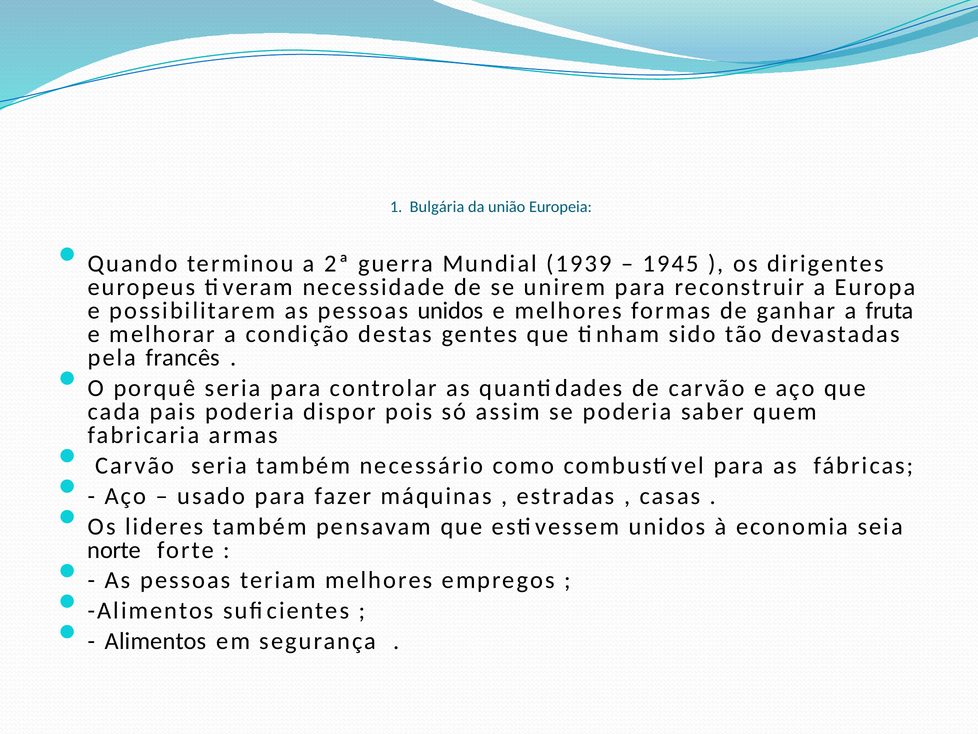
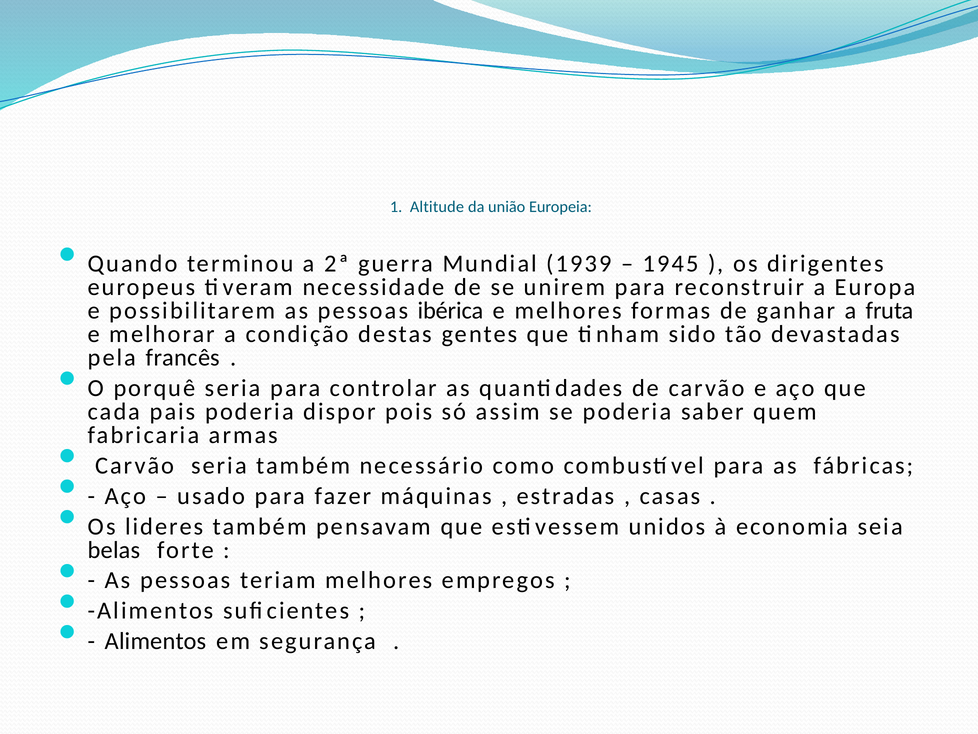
Bulgária: Bulgária -> Altitude (437, 207)
pessoas unidos: unidos -> ibérica (451, 310)
norte: norte -> belas (114, 550)
